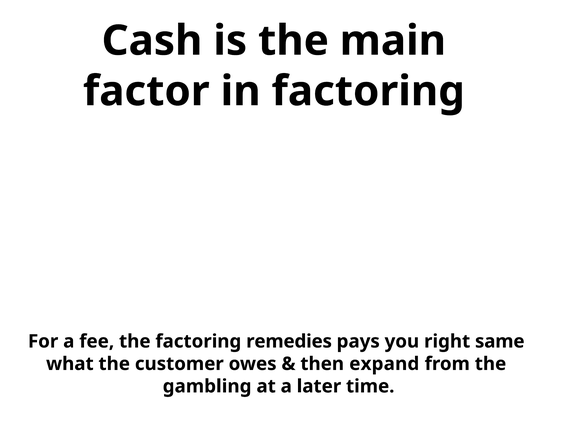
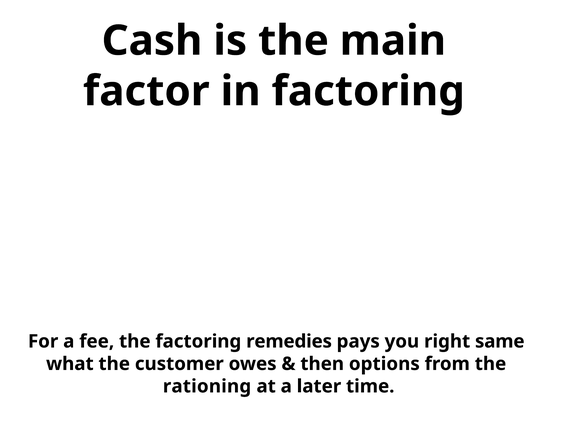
expand: expand -> options (384, 364)
gambling: gambling -> rationing (207, 387)
